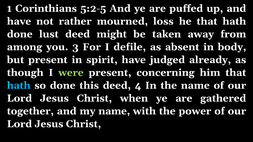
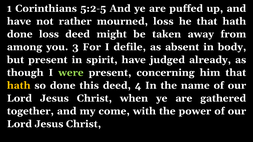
done lust: lust -> loss (49, 34)
hath colour: light blue -> yellow (19, 86)
my name: name -> come (114, 111)
